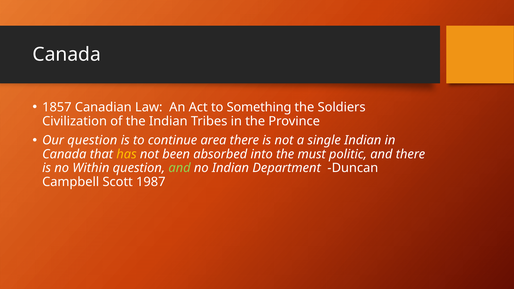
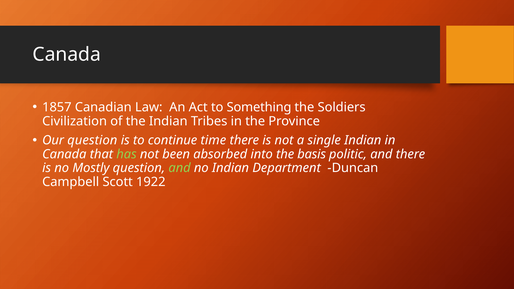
area: area -> time (213, 140)
has colour: yellow -> light green (127, 154)
must: must -> basis (312, 154)
Within: Within -> Mostly (91, 168)
1987: 1987 -> 1922 (151, 182)
